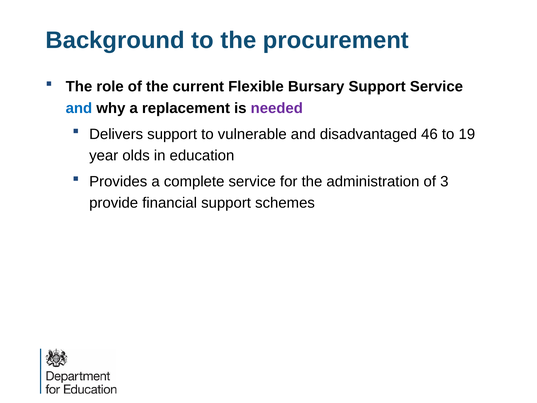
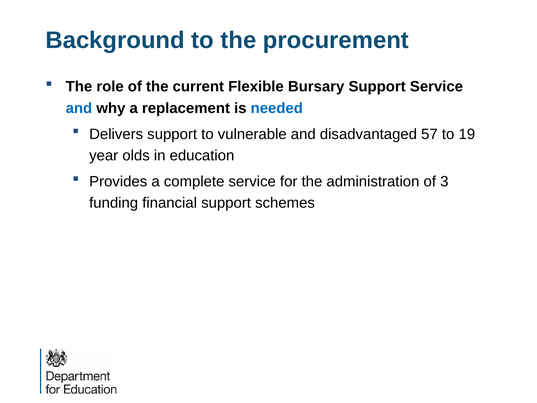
needed colour: purple -> blue (277, 108)
46: 46 -> 57 (429, 134)
provide: provide -> funding (114, 203)
